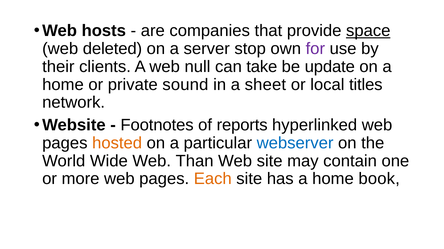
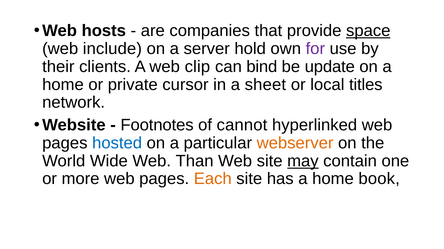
deleted: deleted -> include (112, 49)
stop: stop -> hold (250, 49)
null: null -> clip (197, 67)
take: take -> bind (262, 67)
sound: sound -> cursor (185, 85)
reports: reports -> cannot (242, 125)
hosted colour: orange -> blue (117, 143)
webserver colour: blue -> orange (295, 143)
may underline: none -> present (303, 161)
